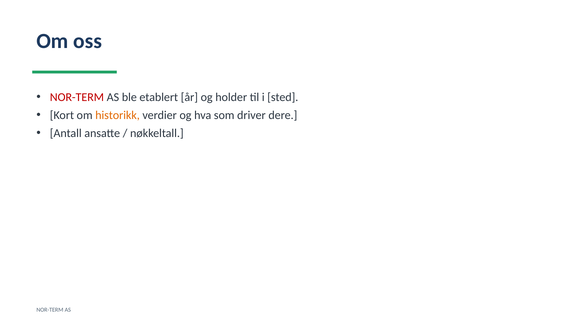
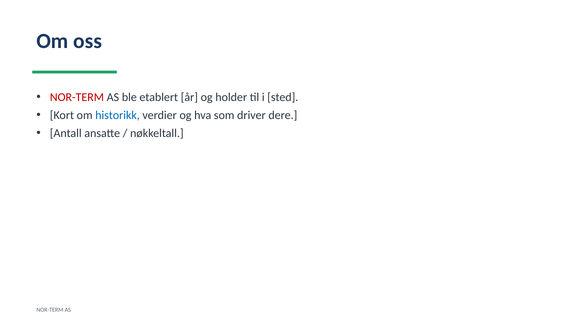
historikk colour: orange -> blue (118, 115)
